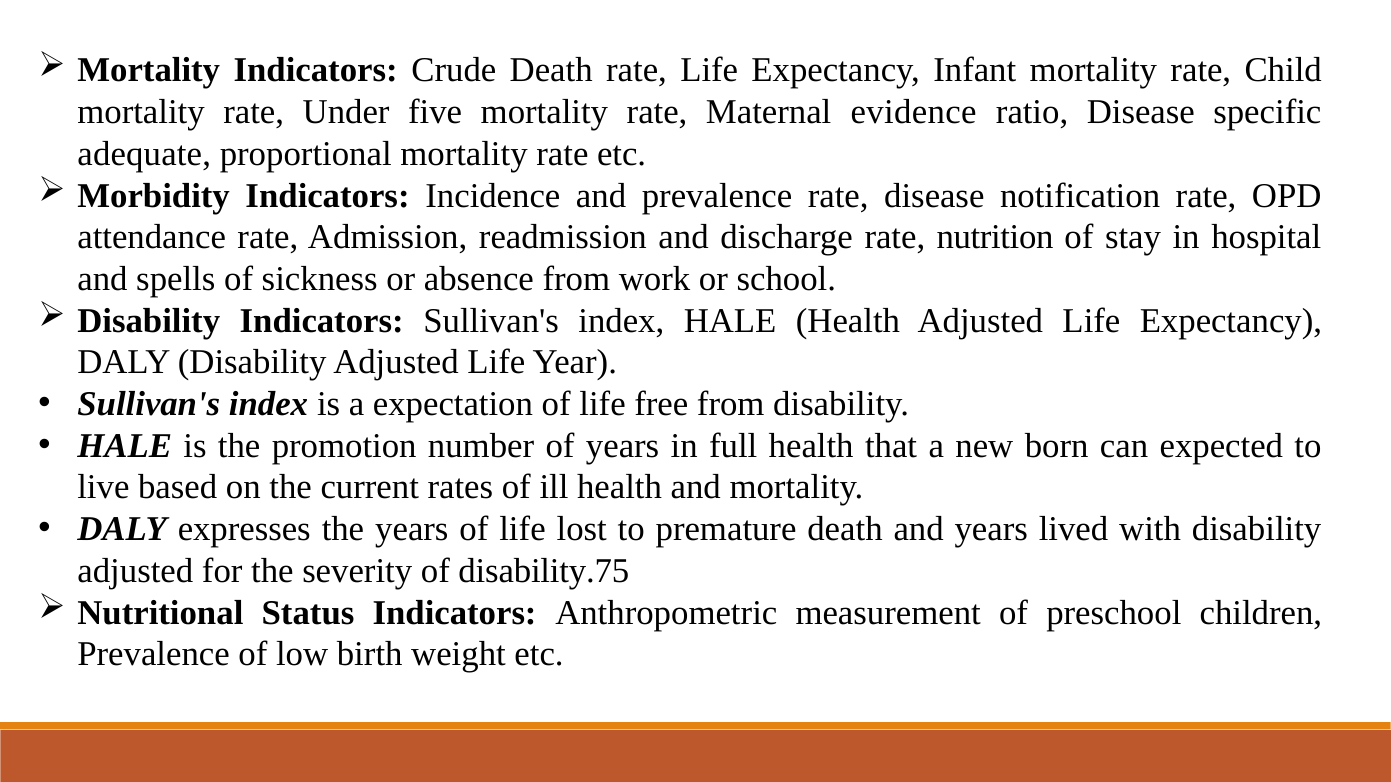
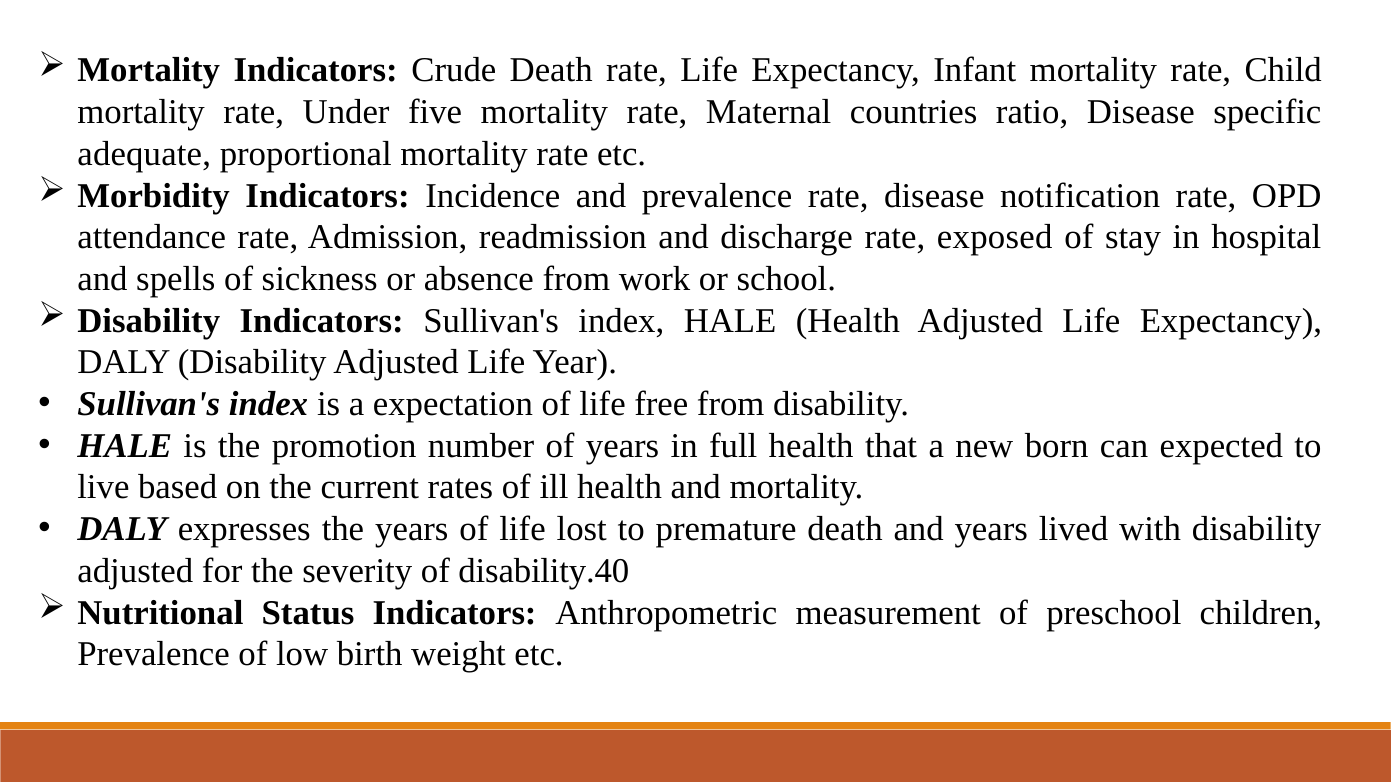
evidence: evidence -> countries (914, 112)
nutrition: nutrition -> exposed (995, 237)
disability.75: disability.75 -> disability.40 (544, 571)
